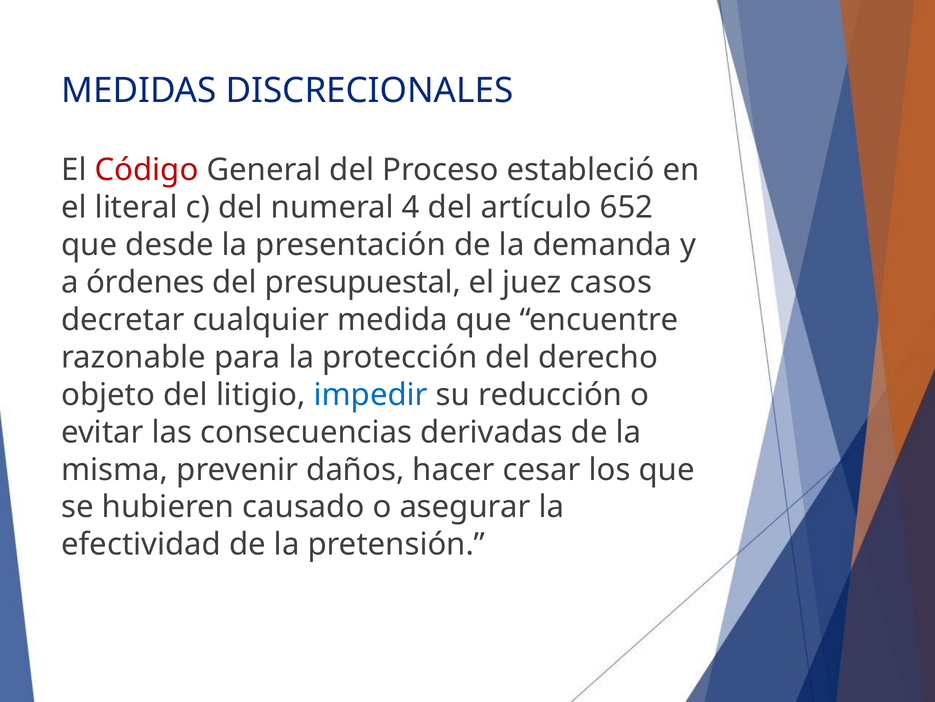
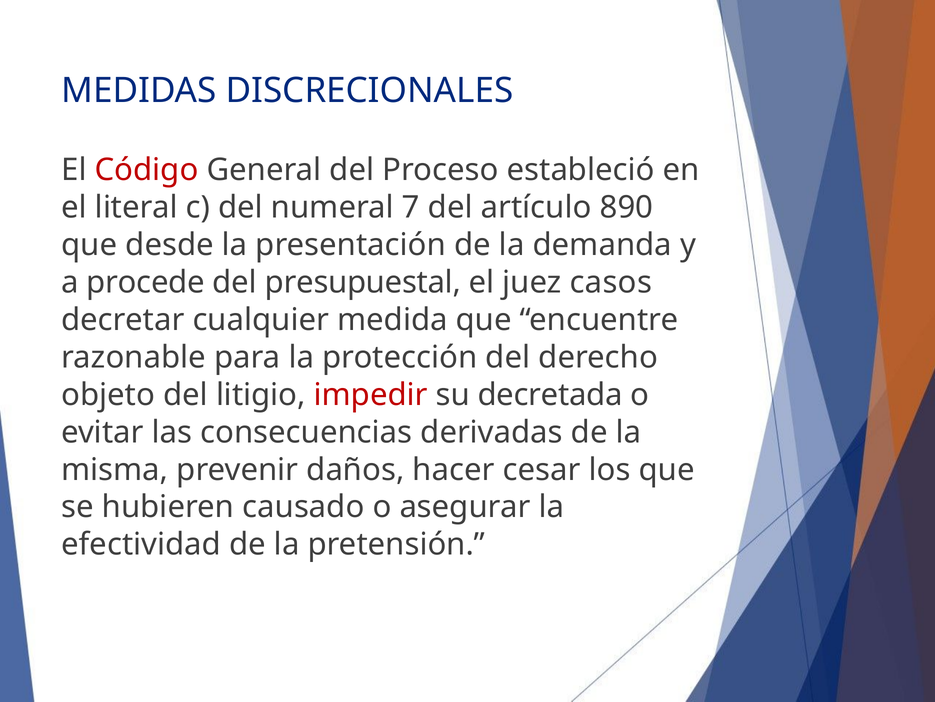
4: 4 -> 7 (411, 207)
652: 652 -> 890 (626, 207)
órdenes: órdenes -> procede (146, 282)
impedir colour: blue -> red (371, 394)
reducción: reducción -> decretada (550, 394)
